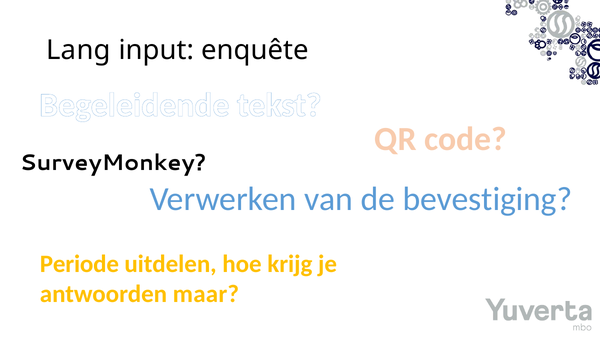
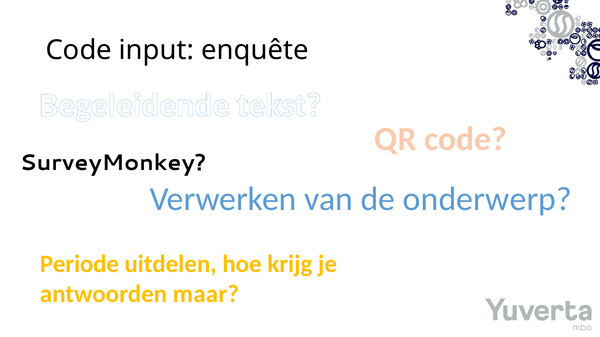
Lang: Lang -> Code (79, 50)
bevestiging: bevestiging -> onderwerp (487, 199)
